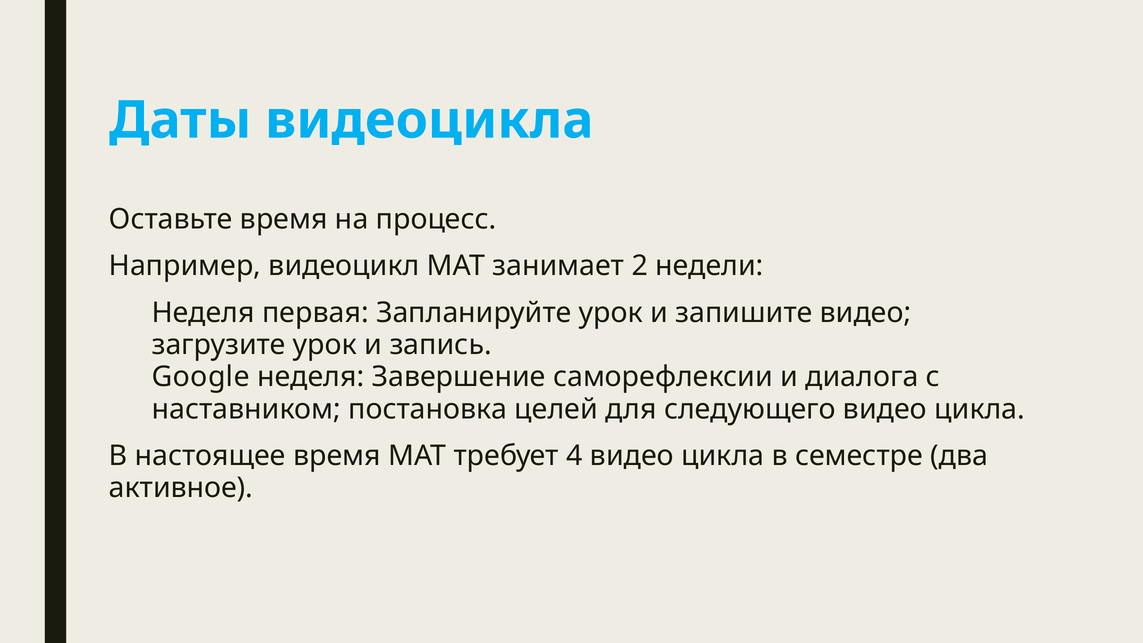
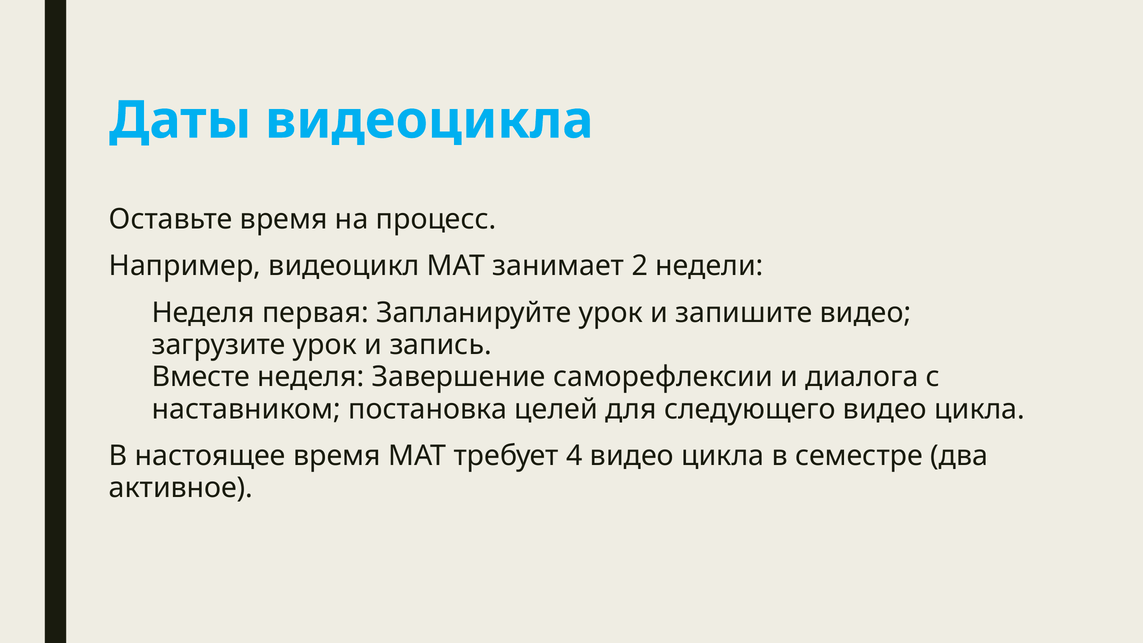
Google: Google -> Вместе (201, 377)
